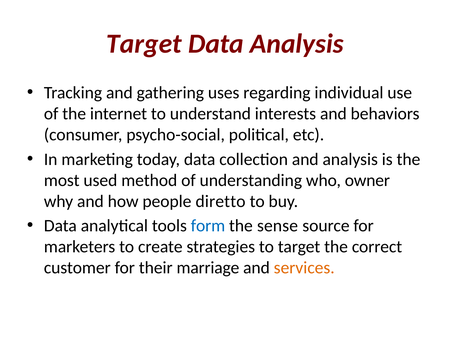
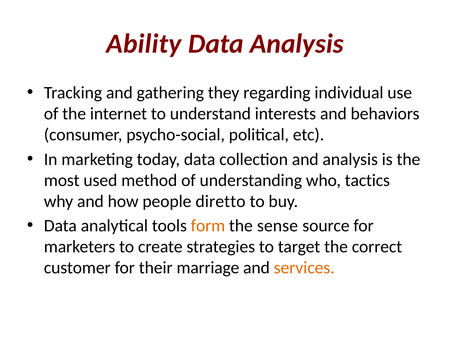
Target: Target -> Ability (144, 44)
uses: uses -> they (224, 93)
owner: owner -> tactics (367, 180)
form colour: blue -> orange (208, 225)
